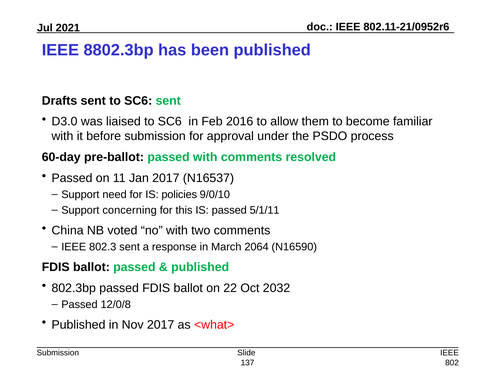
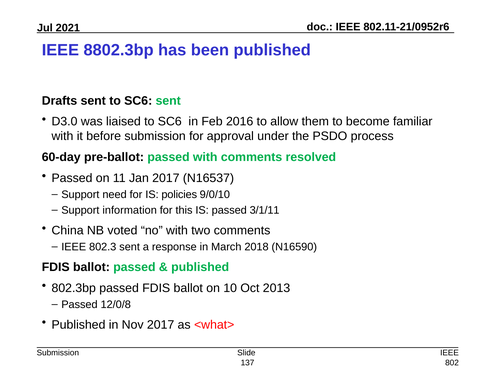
concerning: concerning -> information (130, 210)
5/1/11: 5/1/11 -> 3/1/11 (265, 210)
2064: 2064 -> 2018 (257, 247)
22: 22 -> 10 (230, 288)
2032: 2032 -> 2013 (276, 288)
